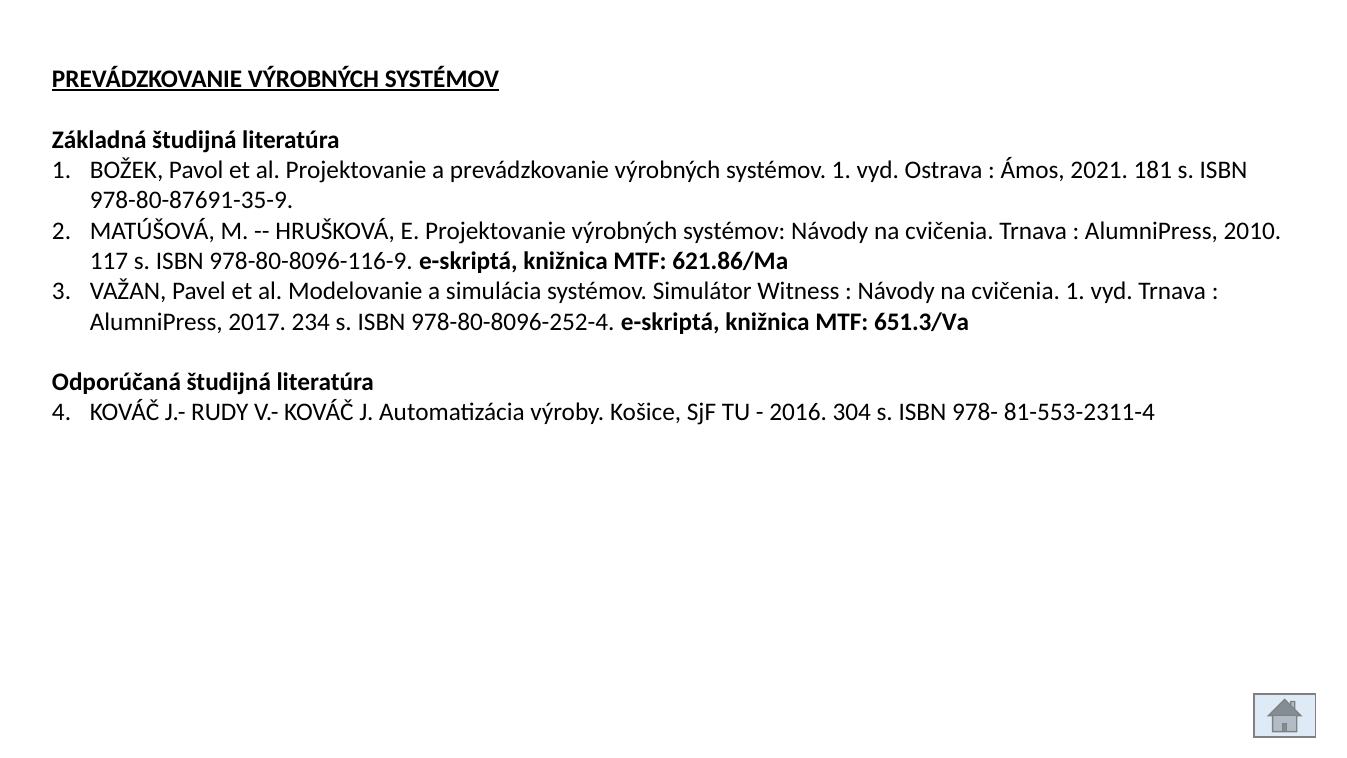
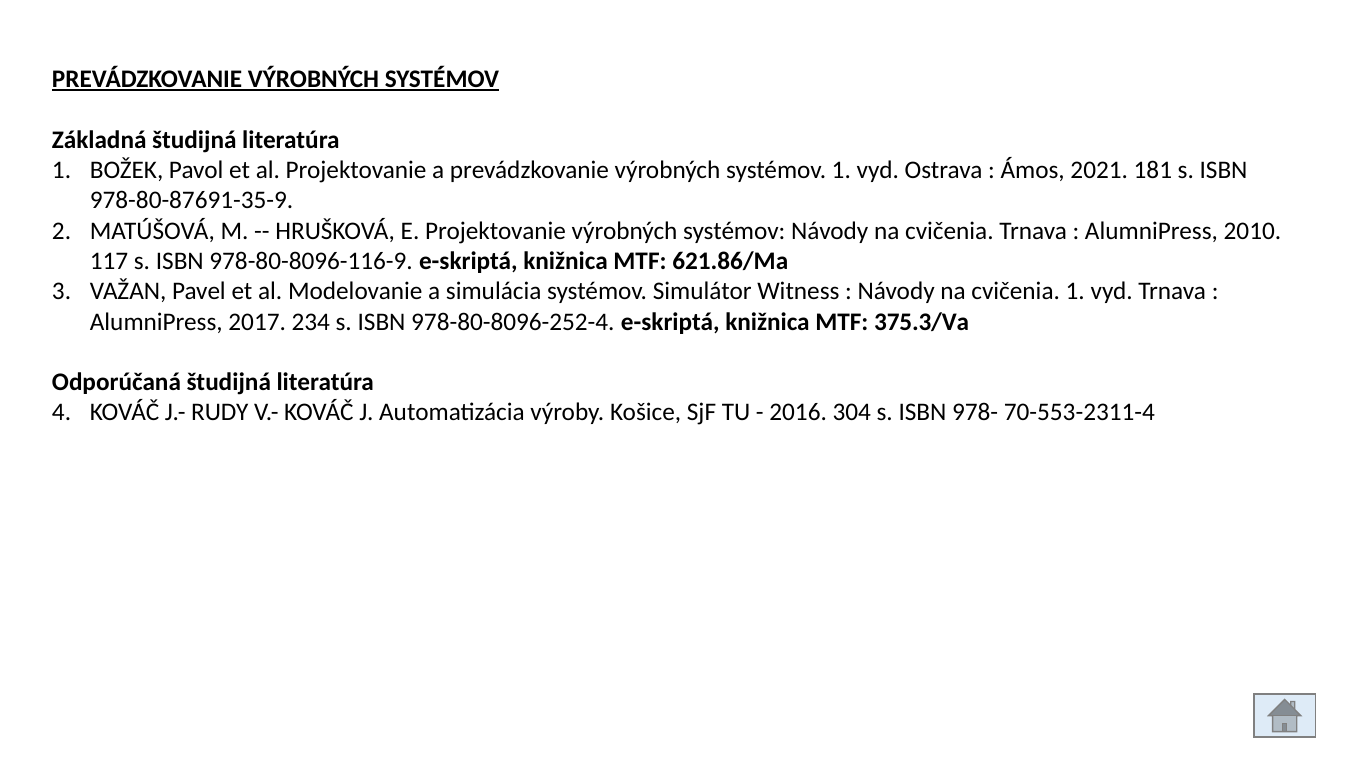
651.3/Va: 651.3/Va -> 375.3/Va (922, 322)
81-553-2311-4: 81-553-2311-4 -> 70-553-2311-4 (1079, 412)
